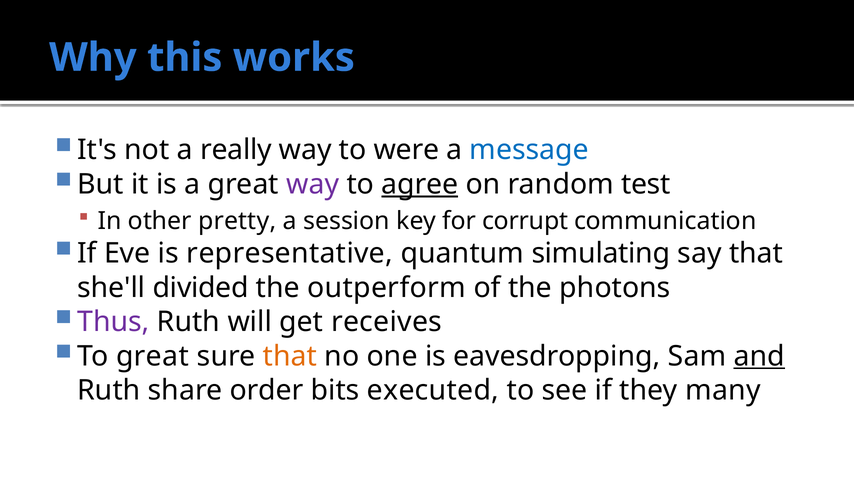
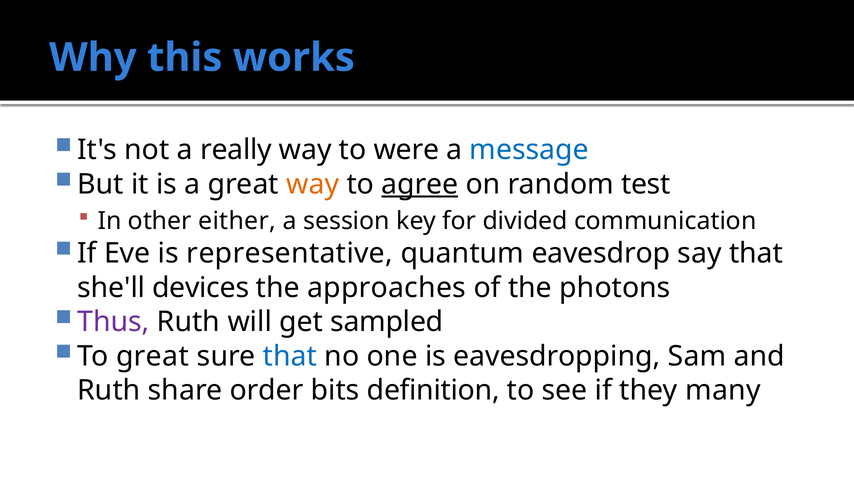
way colour: purple -> orange (313, 184)
pretty: pretty -> either (237, 221)
corrupt: corrupt -> divided (525, 221)
simulating: simulating -> eavesdrop (601, 253)
divided: divided -> devices (201, 287)
outperform: outperform -> approaches (387, 287)
receives: receives -> sampled (387, 321)
that colour: orange -> blue (290, 356)
and underline: present -> none (759, 356)
executed: executed -> definition (433, 390)
